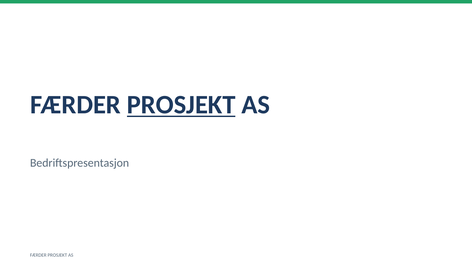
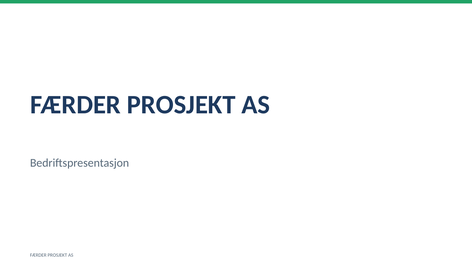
PROSJEKT underline: present -> none (181, 105)
